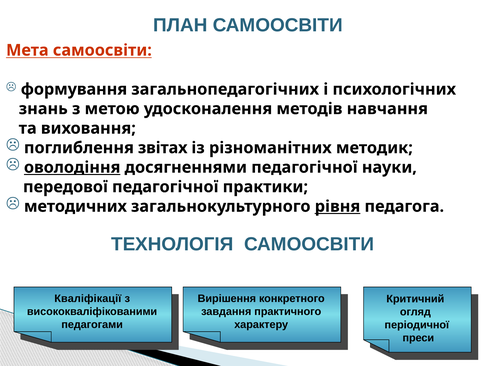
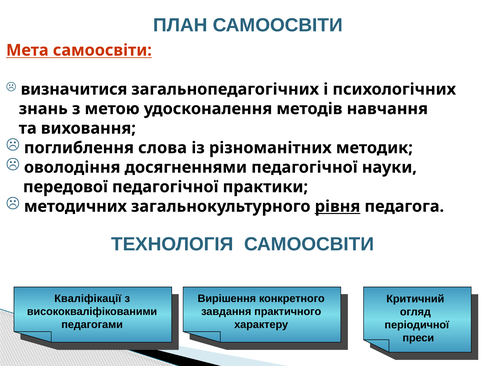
формування: формування -> визначитися (74, 89)
звітах: звітах -> слова (163, 148)
оволодіння underline: present -> none (72, 167)
